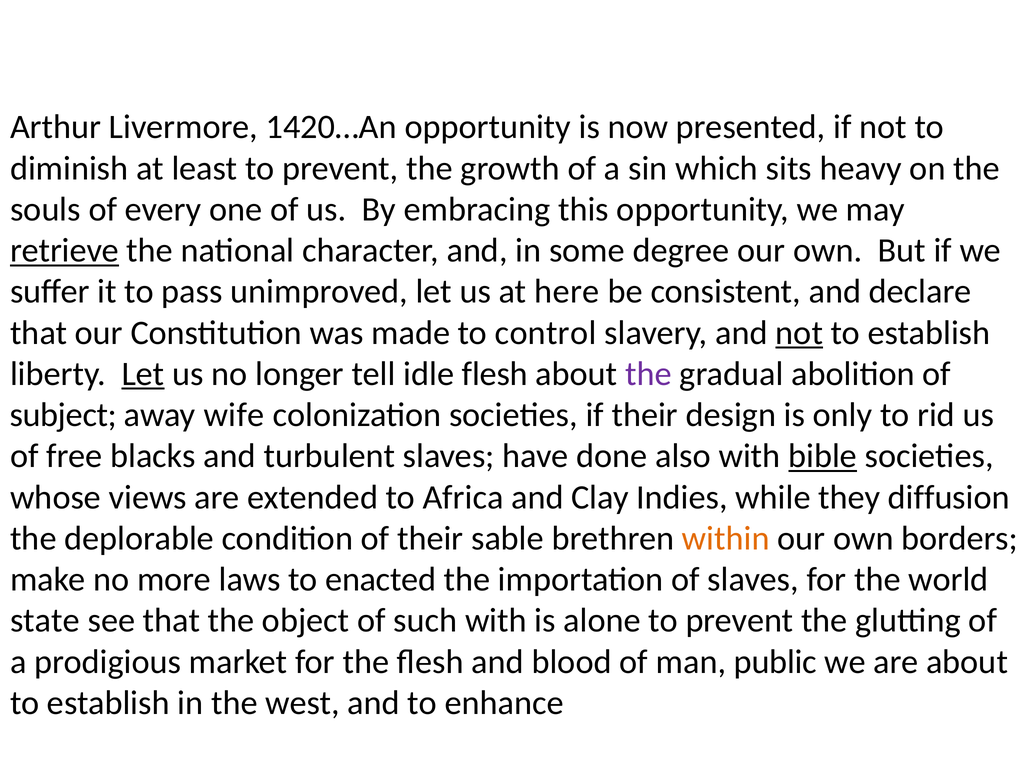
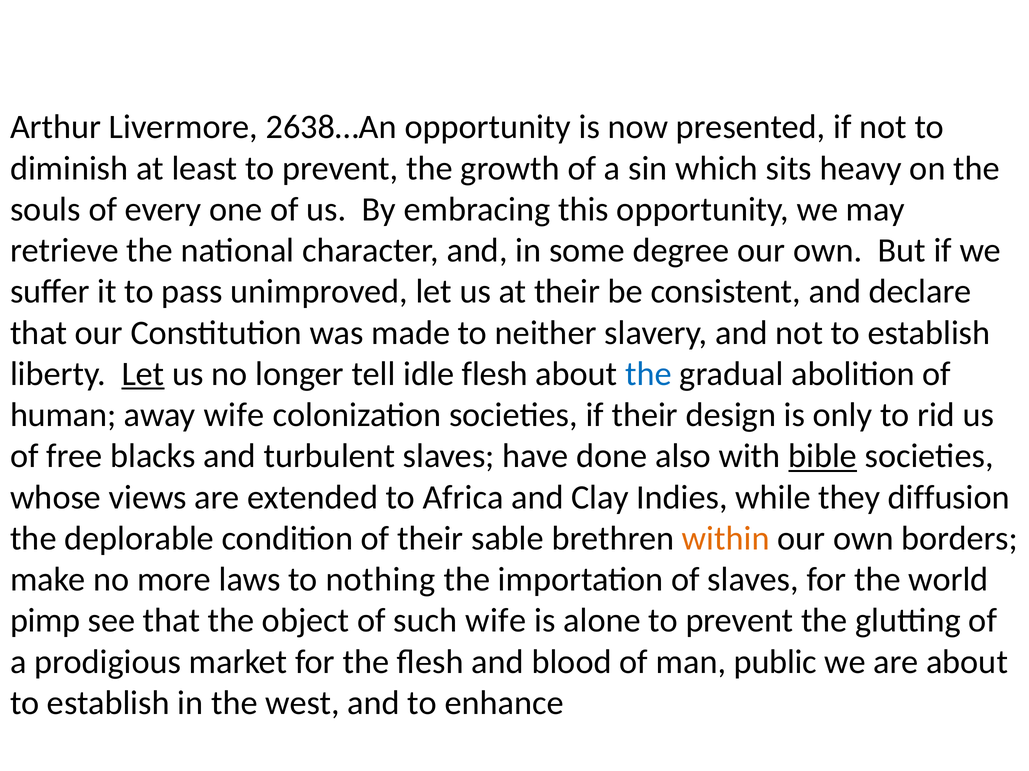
1420…An: 1420…An -> 2638…An (331, 127)
retrieve underline: present -> none (65, 251)
at here: here -> their (567, 292)
control: control -> neither (546, 333)
not underline: present -> none (799, 333)
the colour: purple -> blue (648, 374)
subject: subject -> human (63, 415)
enacted: enacted -> nothing (380, 580)
state: state -> pimp (45, 621)
such with: with -> wife (496, 621)
